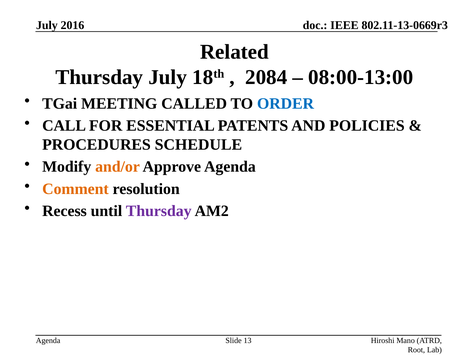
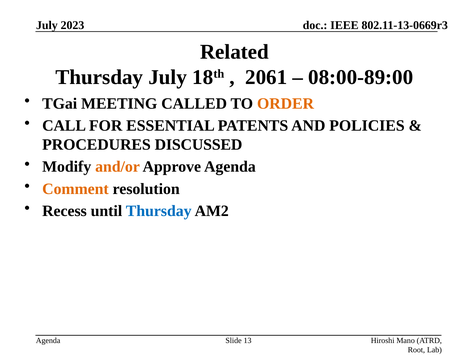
2016: 2016 -> 2023 (72, 25)
2084: 2084 -> 2061 (266, 77)
08:00-13:00: 08:00-13:00 -> 08:00-89:00 (361, 77)
ORDER colour: blue -> orange (286, 104)
SCHEDULE: SCHEDULE -> DISCUSSED (199, 145)
Thursday colour: purple -> blue (159, 211)
